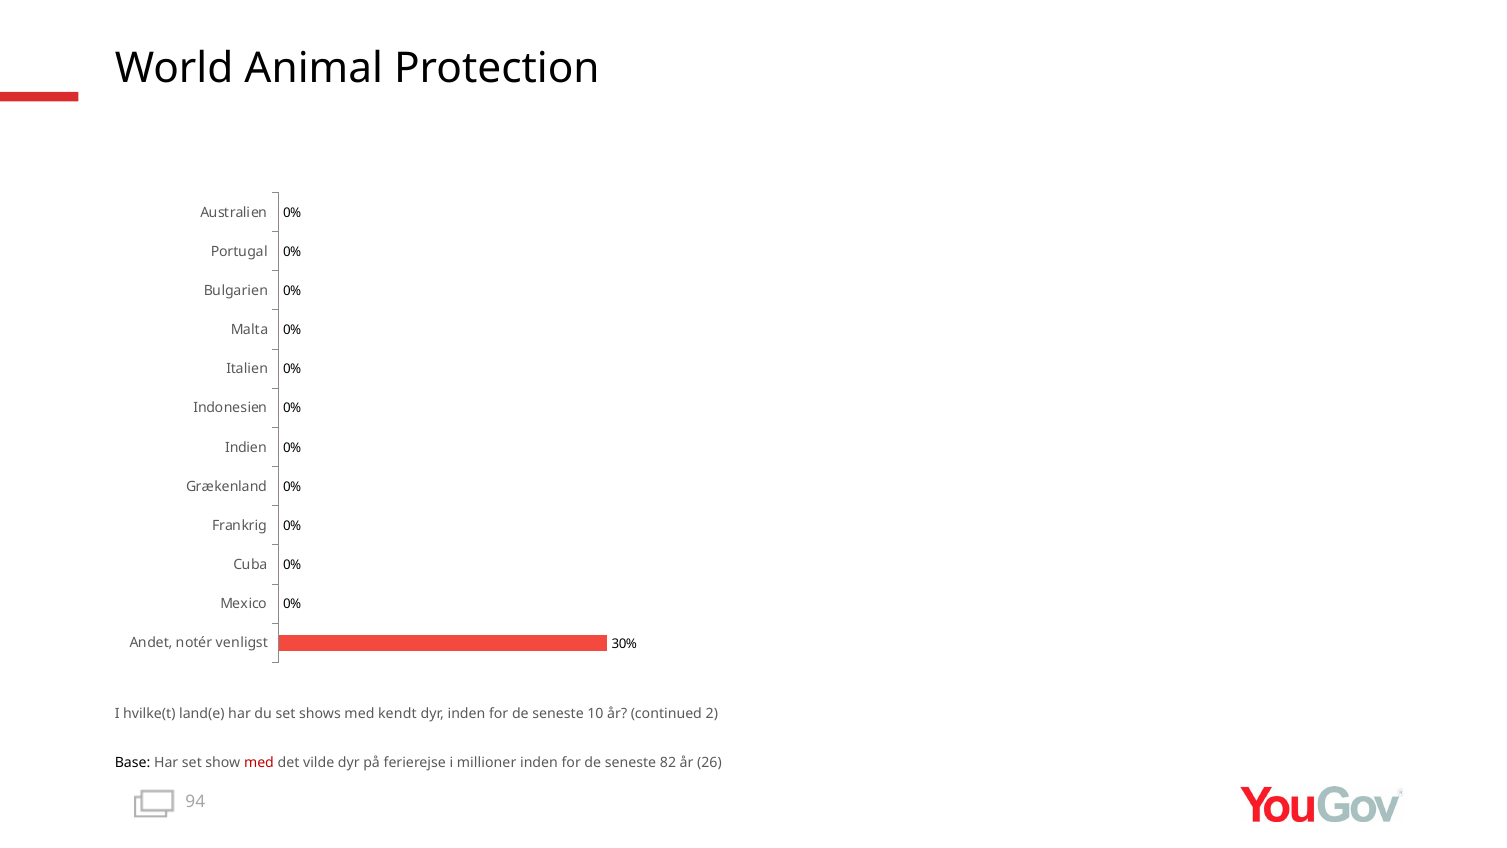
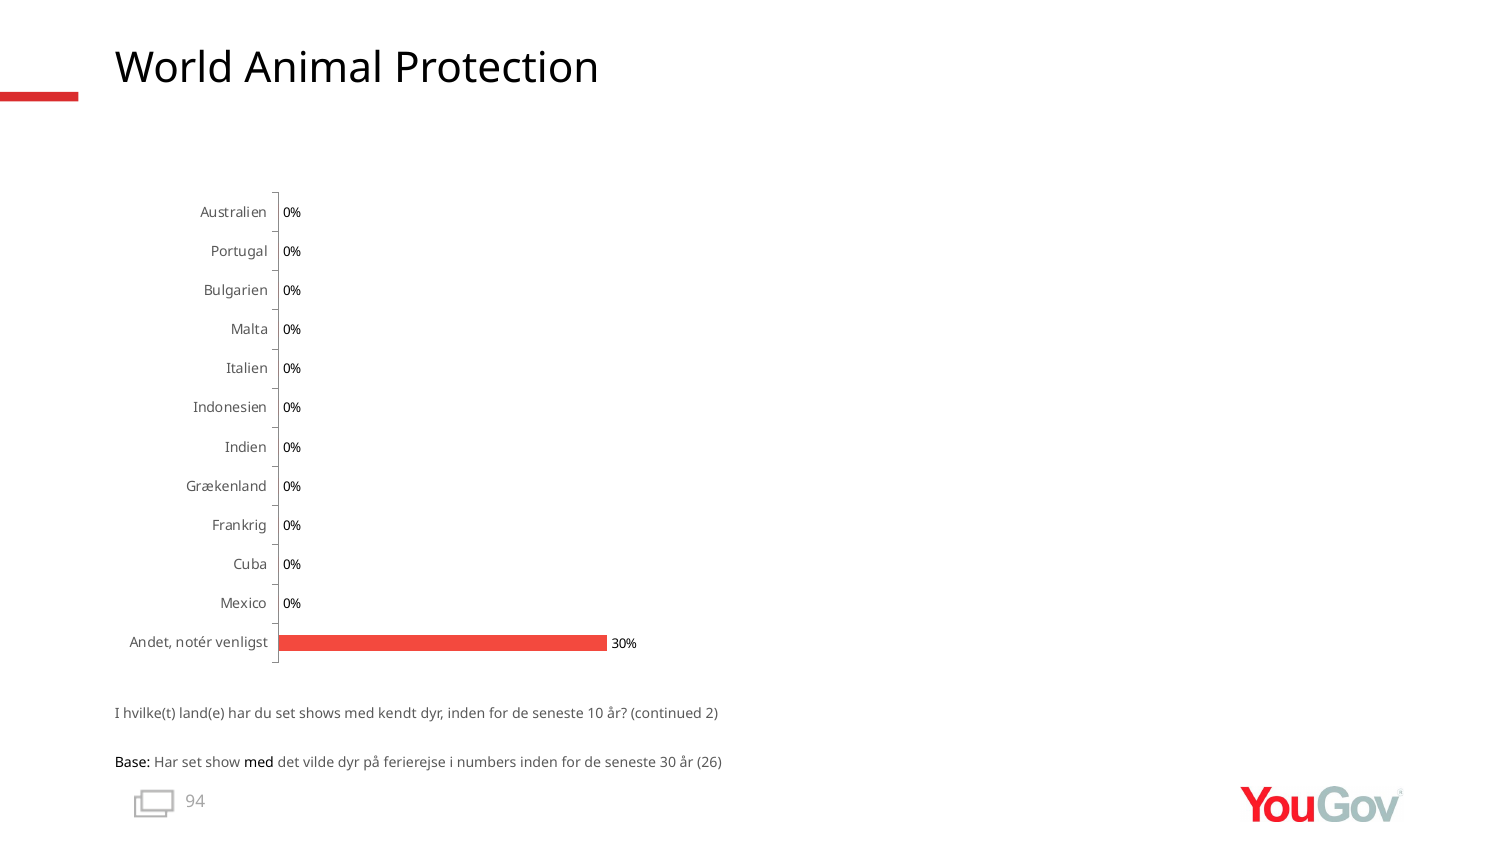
med colour: red -> black (259, 763)
millioner: millioner -> numbers (487, 763)
82: 82 -> 30 (668, 763)
